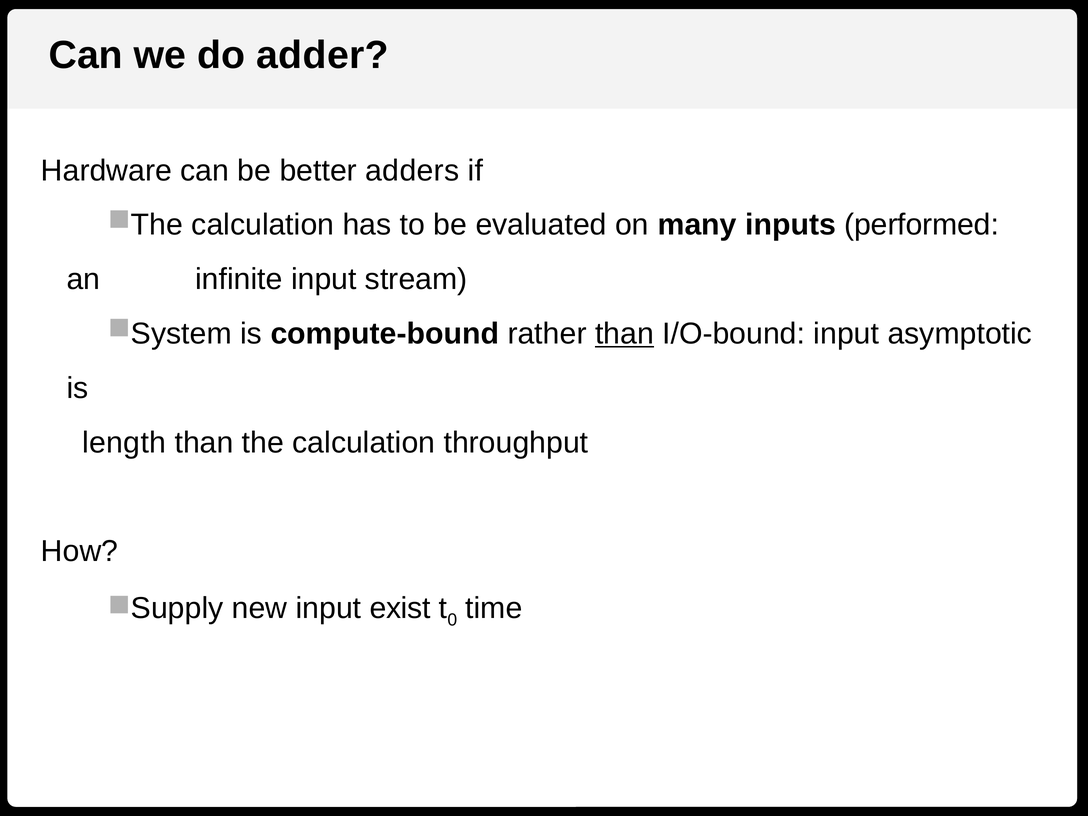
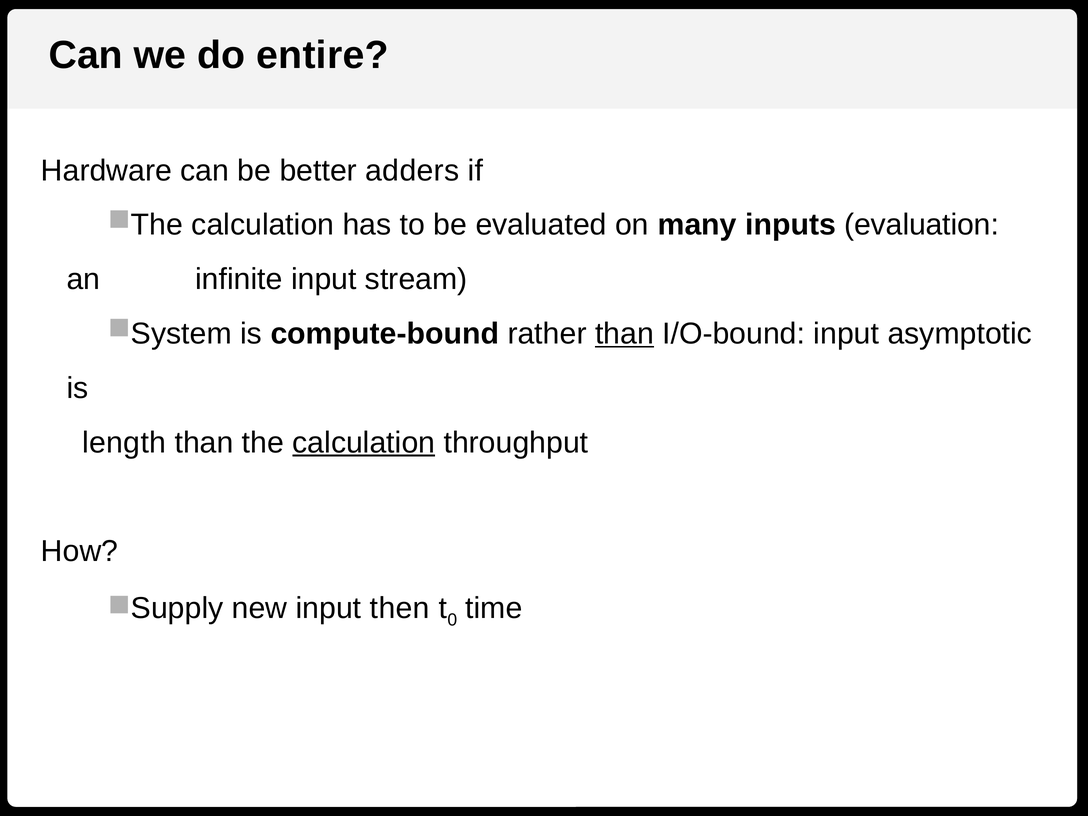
adder: adder -> entire (323, 55)
performed: performed -> evaluation (922, 225)
calculation underline: none -> present (364, 443)
exist: exist -> then (400, 608)
